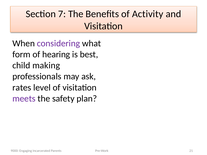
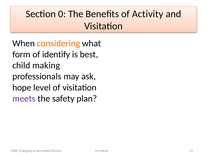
7: 7 -> 0 (62, 14)
considering colour: purple -> orange (58, 43)
hearing: hearing -> identify (56, 54)
rates: rates -> hope (22, 88)
